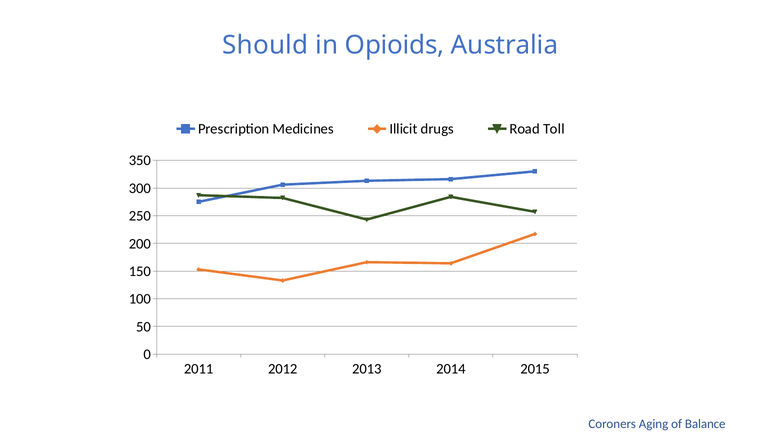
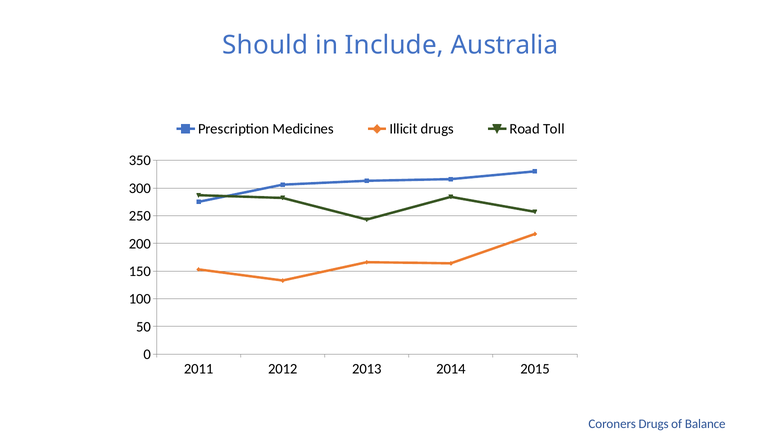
Opioids: Opioids -> Include (394, 45)
Coroners Aging: Aging -> Drugs (654, 424)
